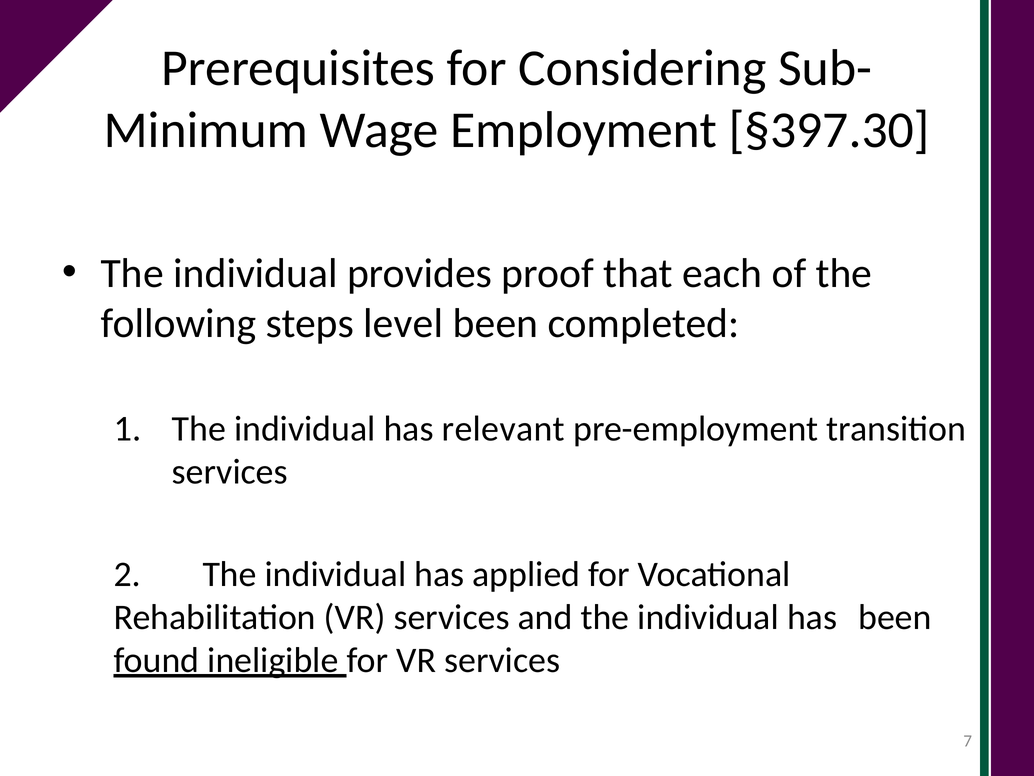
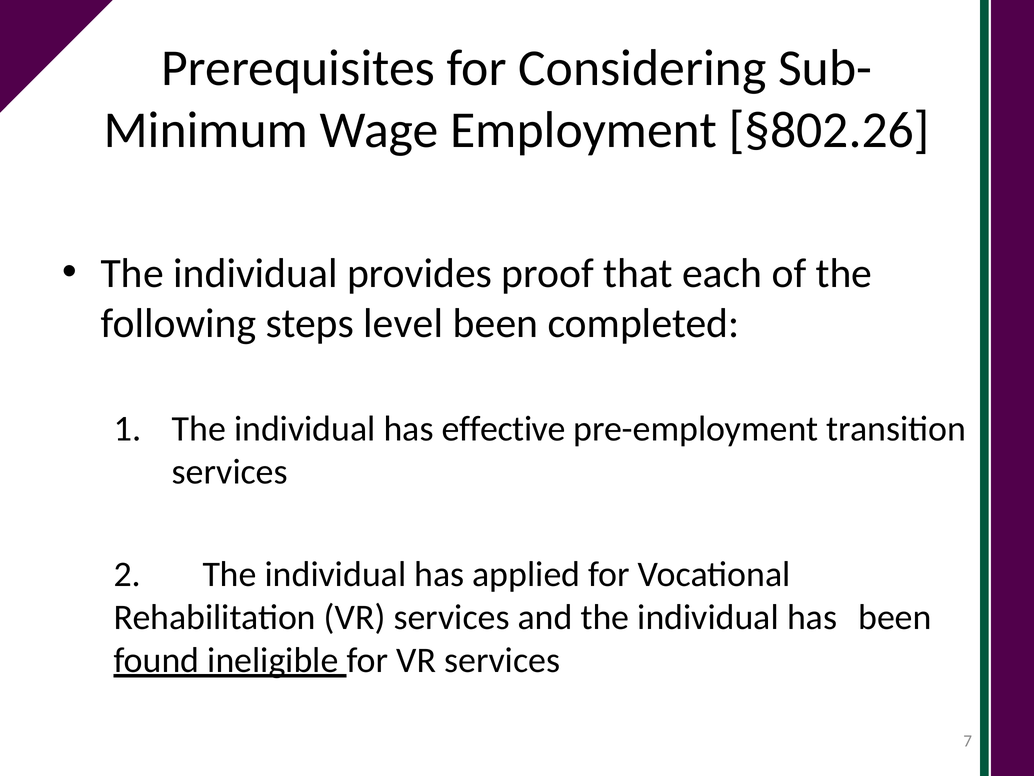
§397.30: §397.30 -> §802.26 (829, 130)
relevant: relevant -> effective (504, 429)
